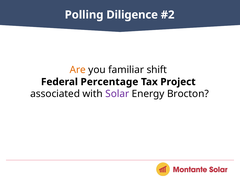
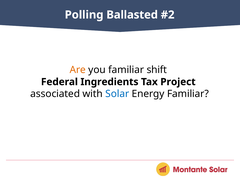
Diligence: Diligence -> Ballasted (132, 15)
Percentage: Percentage -> Ingredients (109, 82)
Solar colour: purple -> blue (117, 94)
Energy Brocton: Brocton -> Familiar (188, 94)
